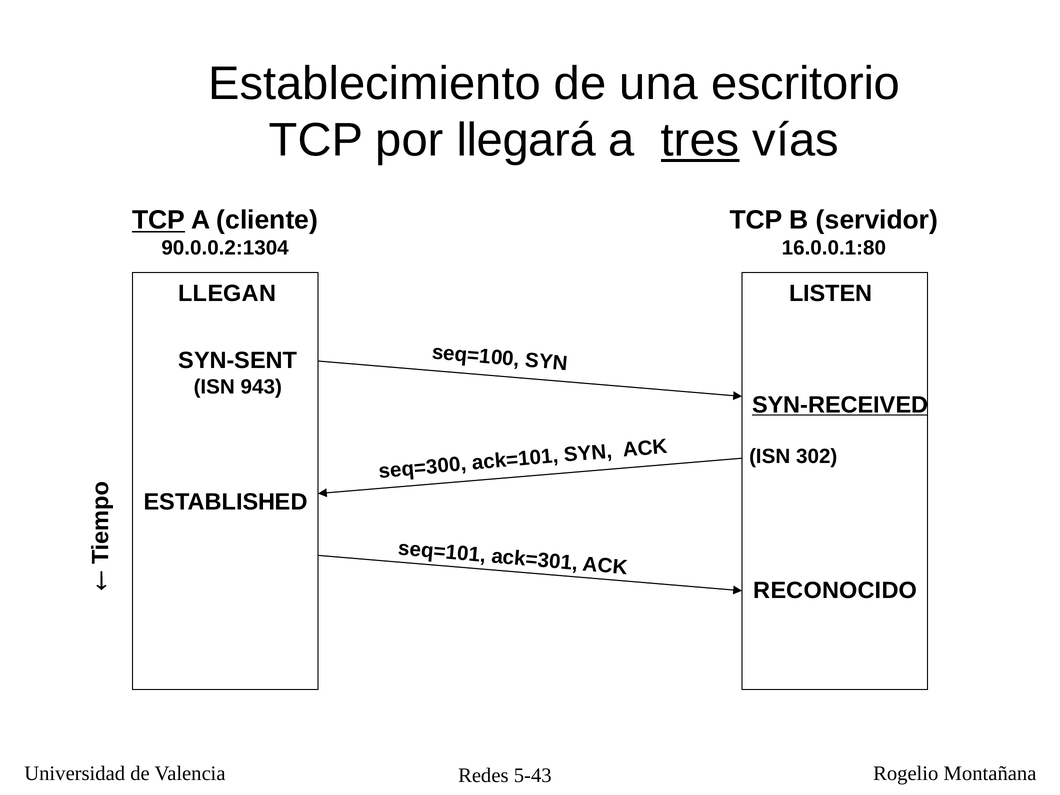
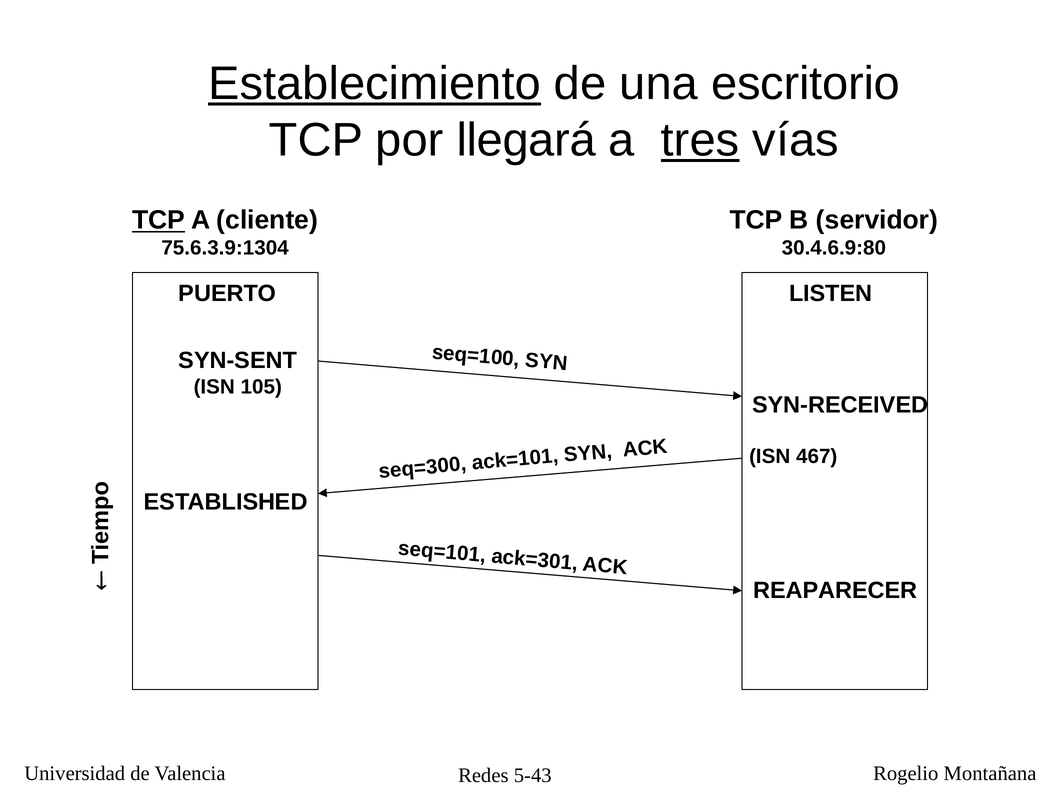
Establecimiento underline: none -> present (374, 84)
90.0.0.2:1304: 90.0.0.2:1304 -> 75.6.3.9:1304 (225, 248)
16.0.0.1:80: 16.0.0.1:80 -> 30.4.6.9:80 (834, 248)
LLEGAN: LLEGAN -> PUERTO (227, 294)
943: 943 -> 105 (261, 387)
SYN-RECEIVED underline: present -> none (840, 405)
302: 302 -> 467 (817, 456)
RECONOCIDO: RECONOCIDO -> REAPARECER (835, 590)
